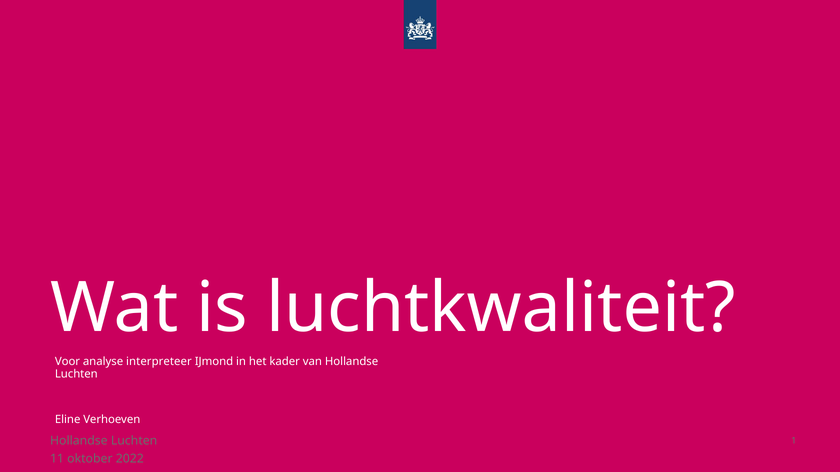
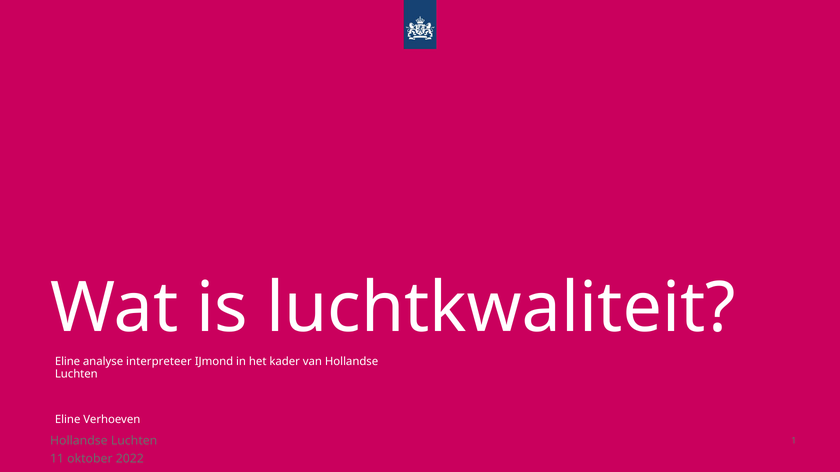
Voor: Voor -> Eline (68, 362)
